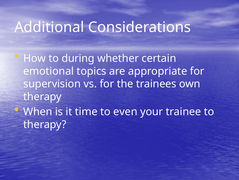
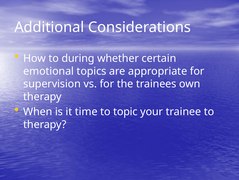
even: even -> topic (125, 111)
